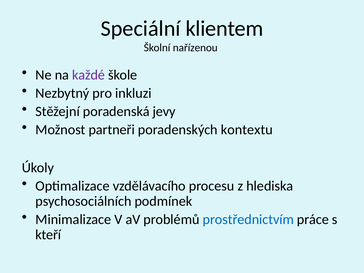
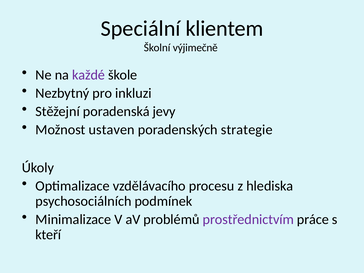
nařízenou: nařízenou -> výjimečně (195, 48)
partneři: partneři -> ustaven (112, 130)
kontextu: kontextu -> strategie (247, 130)
prostřednictvím colour: blue -> purple (248, 219)
